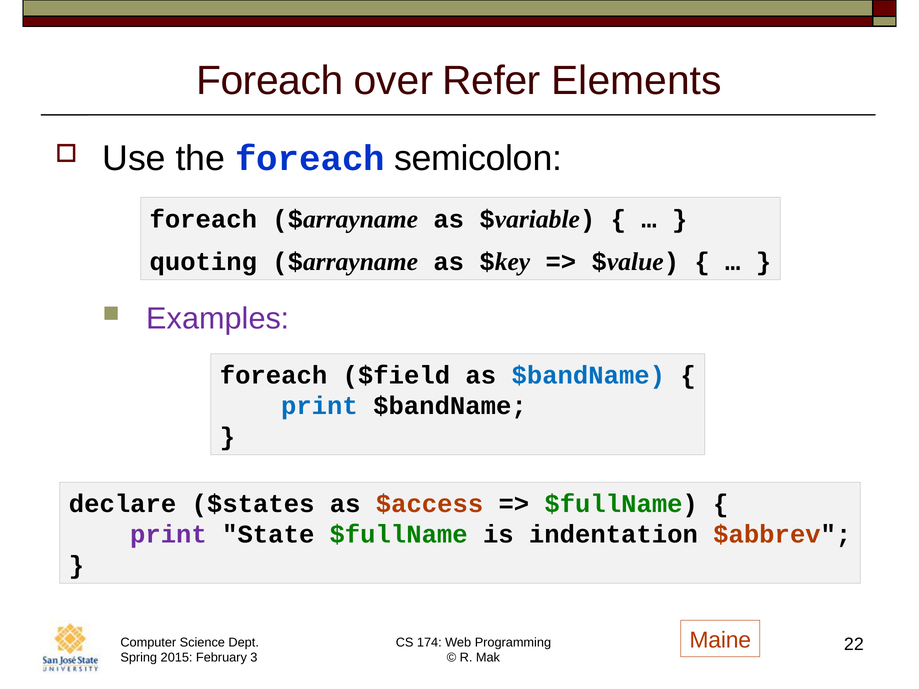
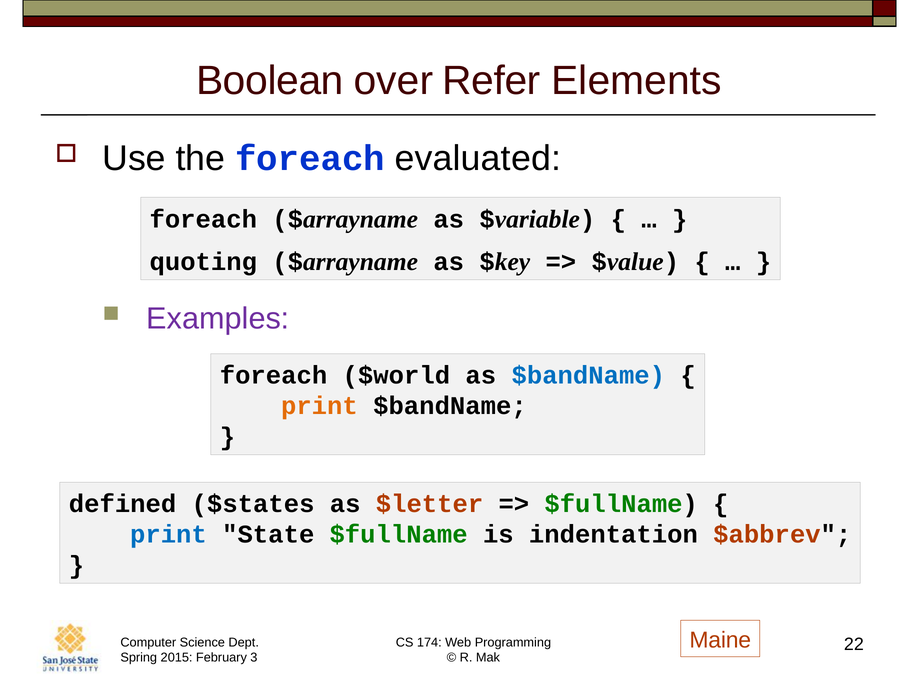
Foreach: Foreach -> Boolean (270, 81)
semicolon: semicolon -> evaluated (478, 159)
$field: $field -> $world (396, 375)
print colour: blue -> orange (319, 406)
declare: declare -> defined (123, 504)
$access: $access -> $letter (430, 504)
print colour: purple -> blue (168, 535)
